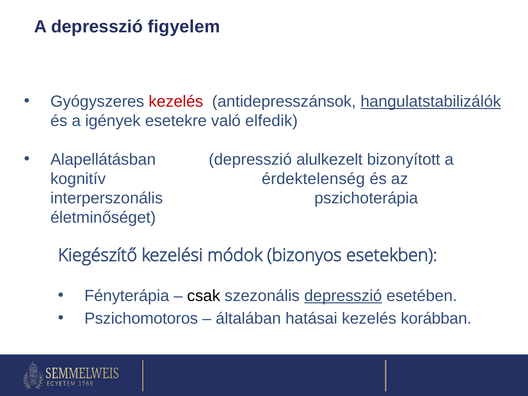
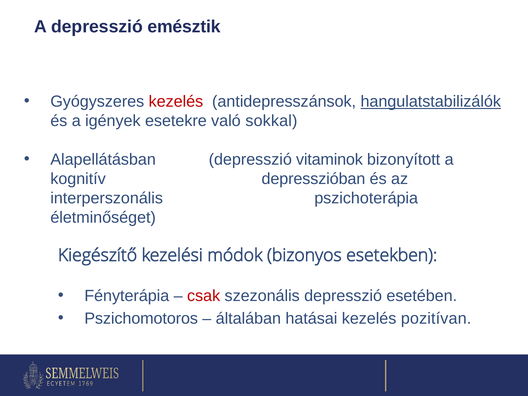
figyelem: figyelem -> emésztik (184, 27)
elfedik: elfedik -> sokkal (271, 121)
alulkezelt: alulkezelt -> vitaminok (329, 160)
érdektelenség: érdektelenség -> depresszióban (313, 179)
csak colour: black -> red (204, 296)
depresszió underline: present -> none (343, 296)
korábban: korábban -> pozitívan (436, 318)
